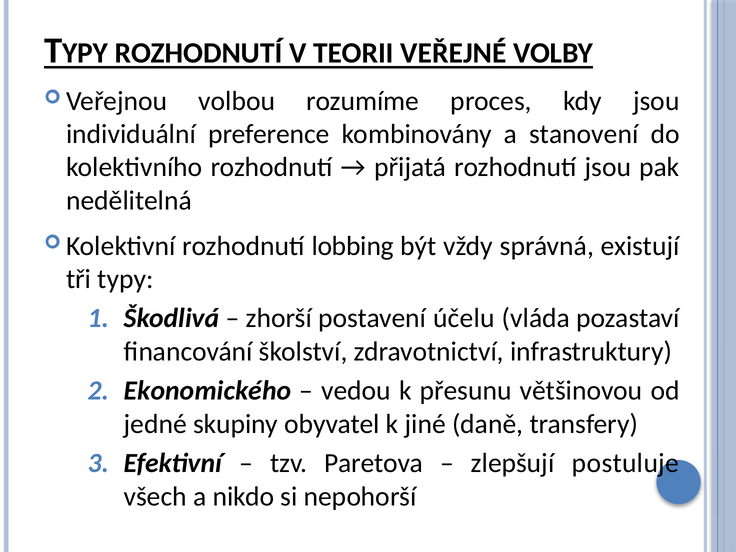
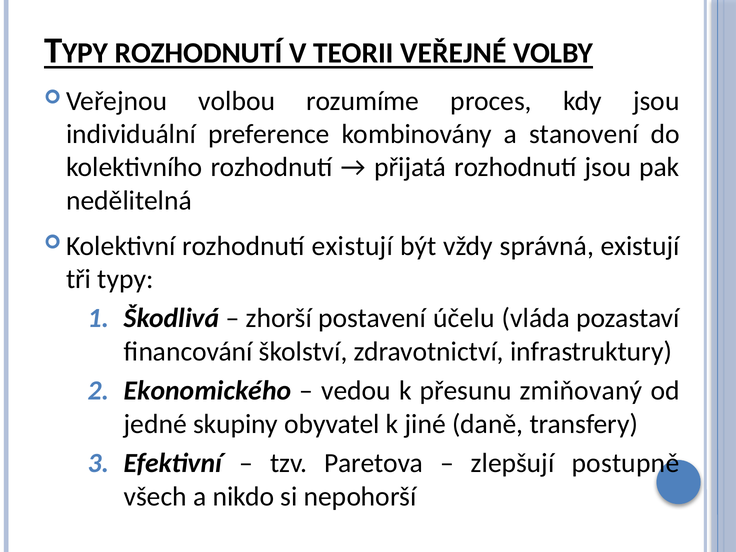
rozhodnutí lobbing: lobbing -> existují (352, 246)
většinovou: většinovou -> zmiňovaný (581, 391)
postuluje: postuluje -> postupně (625, 463)
